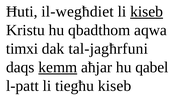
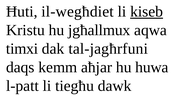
qbadthom: qbadthom -> jgħallmux (99, 30)
kemm underline: present -> none (58, 68)
qabel: qabel -> huwa (152, 68)
tiegħu kiseb: kiseb -> dawk (115, 86)
